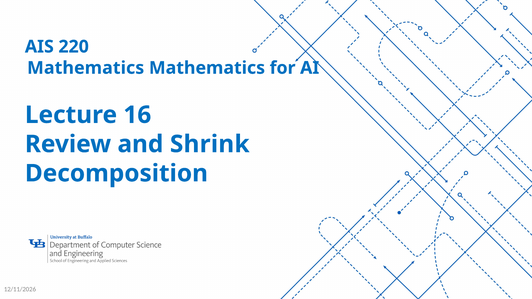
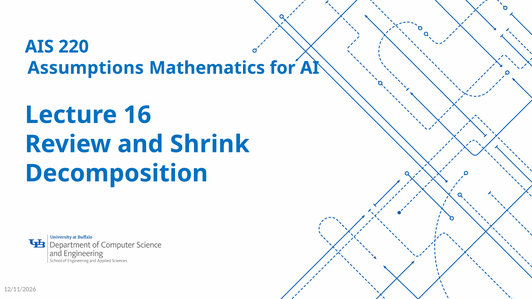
Mathematics: Mathematics -> Assumptions (86, 68)
